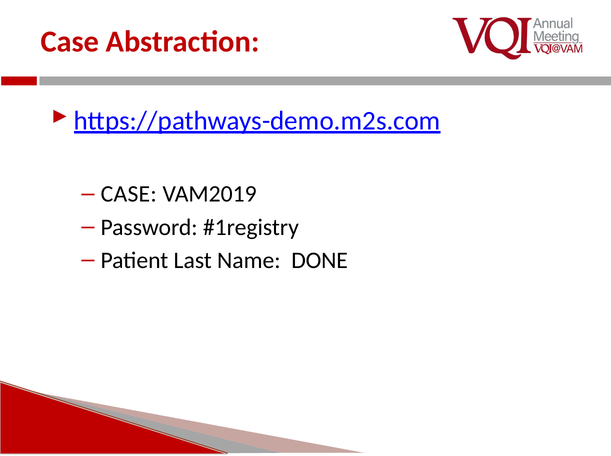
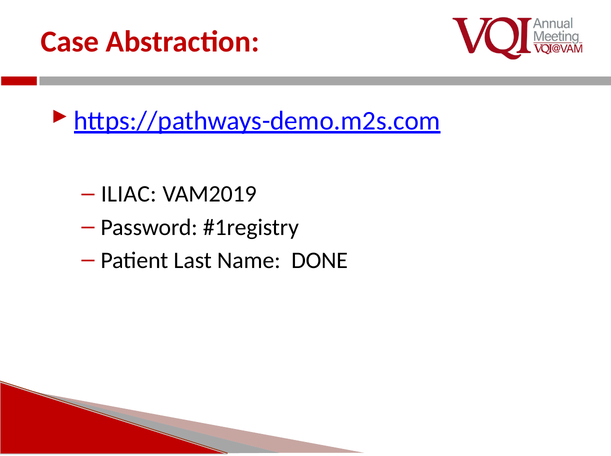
CASE: CASE -> ILIAC (129, 194)
